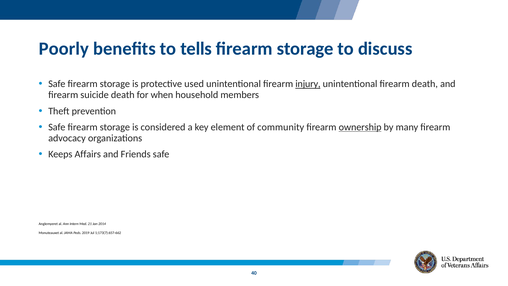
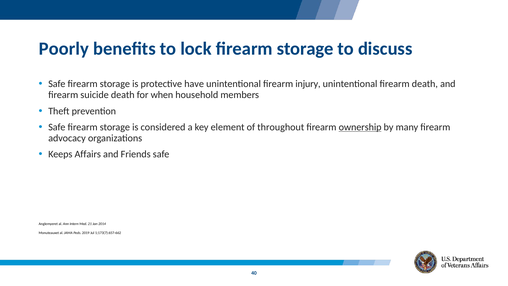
tells: tells -> lock (196, 49)
used: used -> have (194, 84)
injury underline: present -> none (308, 84)
community: community -> throughout (281, 127)
